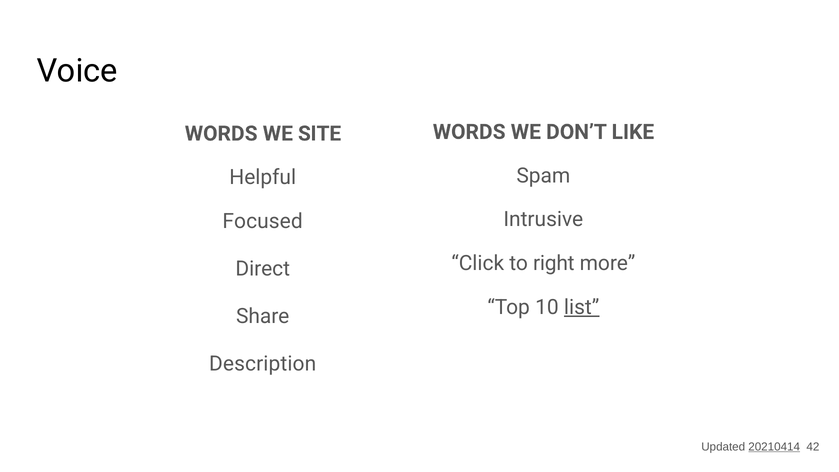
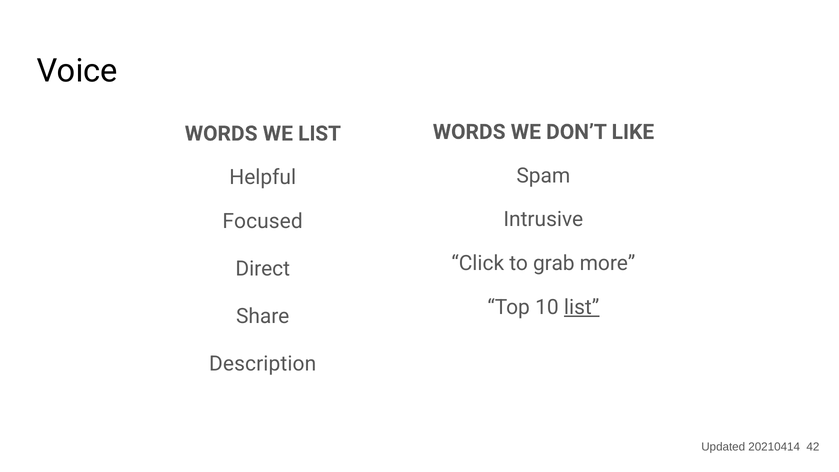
WE SITE: SITE -> LIST (320, 134)
right: right -> grab (554, 263)
20210414 underline: present -> none (774, 447)
